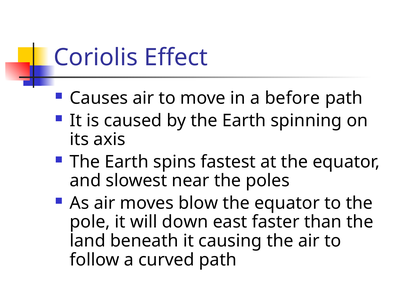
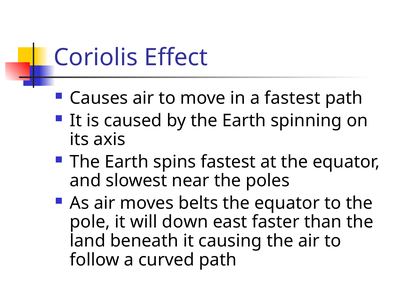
a before: before -> fastest (292, 98)
blow: blow -> belts (198, 203)
